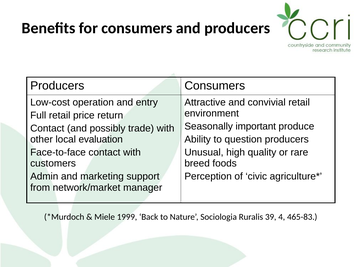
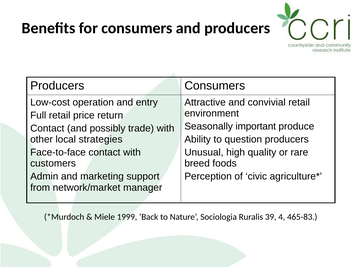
evaluation: evaluation -> strategies (101, 139)
